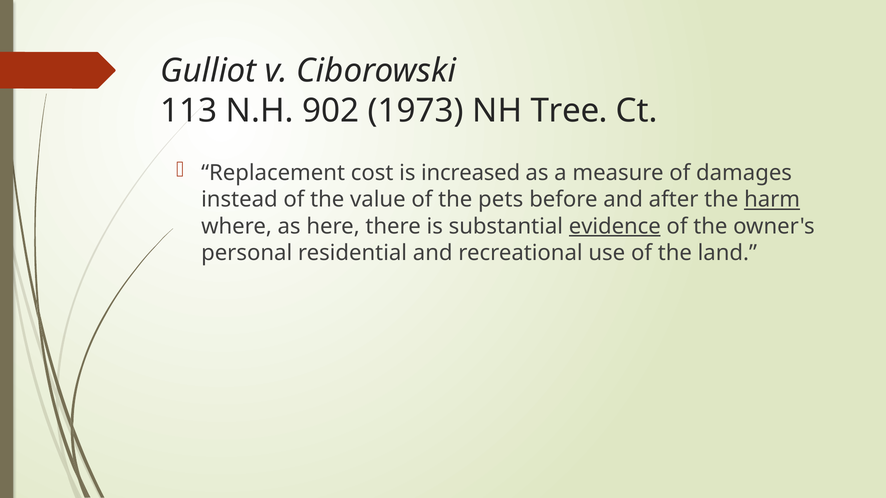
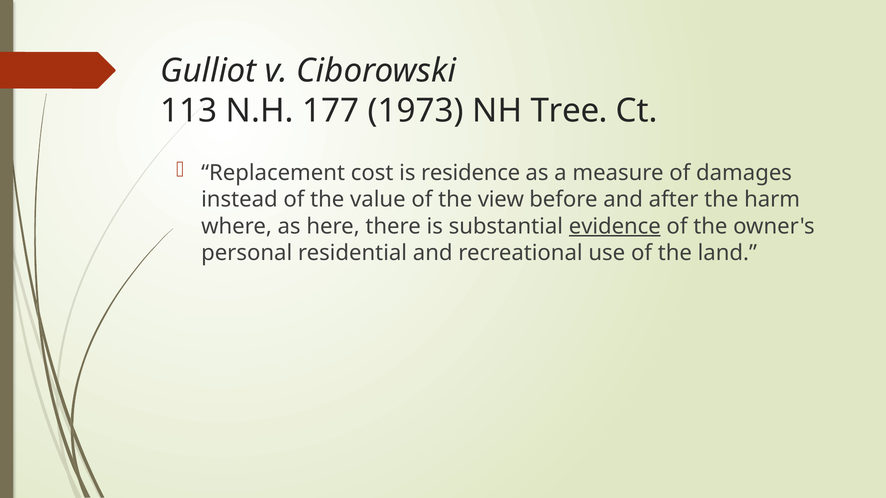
902: 902 -> 177 (331, 111)
increased: increased -> residence (471, 173)
pets: pets -> view (501, 200)
harm underline: present -> none (772, 200)
